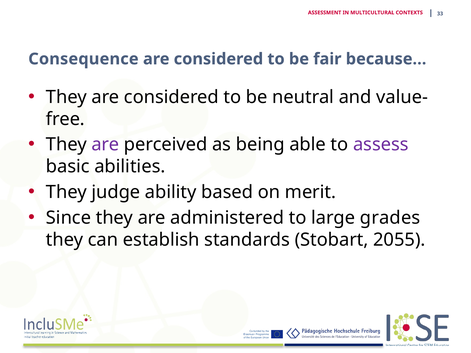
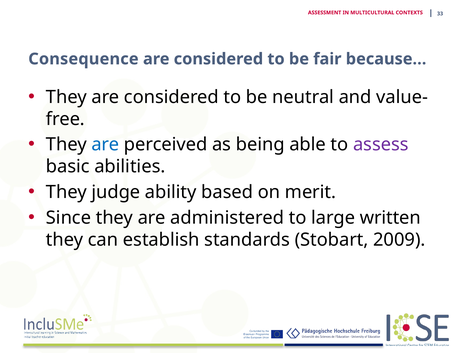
are colour: purple -> blue (105, 145)
grades: grades -> written (390, 218)
2055: 2055 -> 2009 (399, 240)
